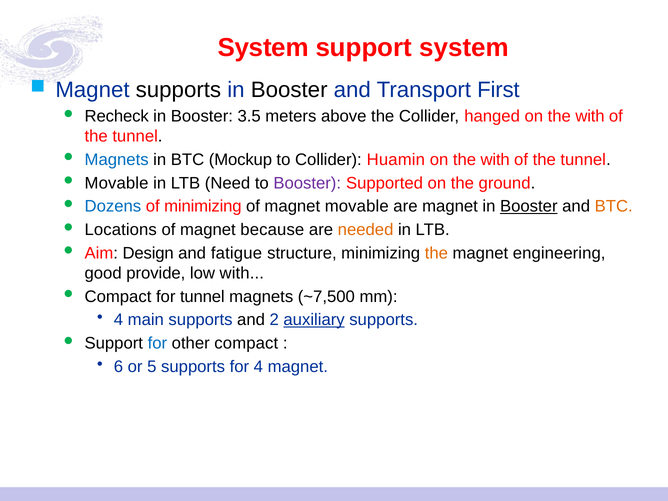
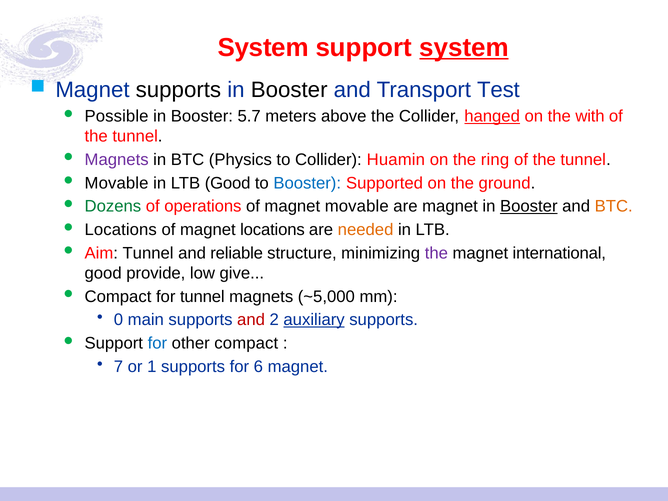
system underline: none -> present (464, 47)
First: First -> Test (498, 90)
Recheck: Recheck -> Possible (117, 116)
3.5: 3.5 -> 5.7 (249, 116)
hanged underline: none -> present (492, 116)
Magnets colour: blue -> purple (117, 160)
Mockup: Mockup -> Physics (240, 160)
with: with -> ring (495, 160)
LTB Need: Need -> Good (228, 183)
Booster colour: purple -> blue (307, 183)
Dozens colour: blue -> green (113, 206)
of minimizing: minimizing -> operations (203, 206)
magnet because: because -> locations (272, 230)
Aim Design: Design -> Tunnel (148, 253)
fatigue: fatigue -> reliable (237, 253)
the colour: orange -> purple (436, 253)
engineering: engineering -> international (559, 253)
low with: with -> give (242, 273)
~7,500: ~7,500 -> ~5,000 (326, 297)
4: 4 -> 0 (118, 320)
and colour: black -> red (251, 320)
6: 6 -> 7 (118, 367)
5: 5 -> 1 (152, 367)
for 4: 4 -> 6 (258, 367)
